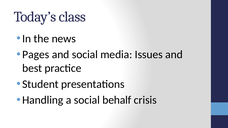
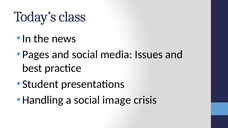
behalf: behalf -> image (117, 100)
